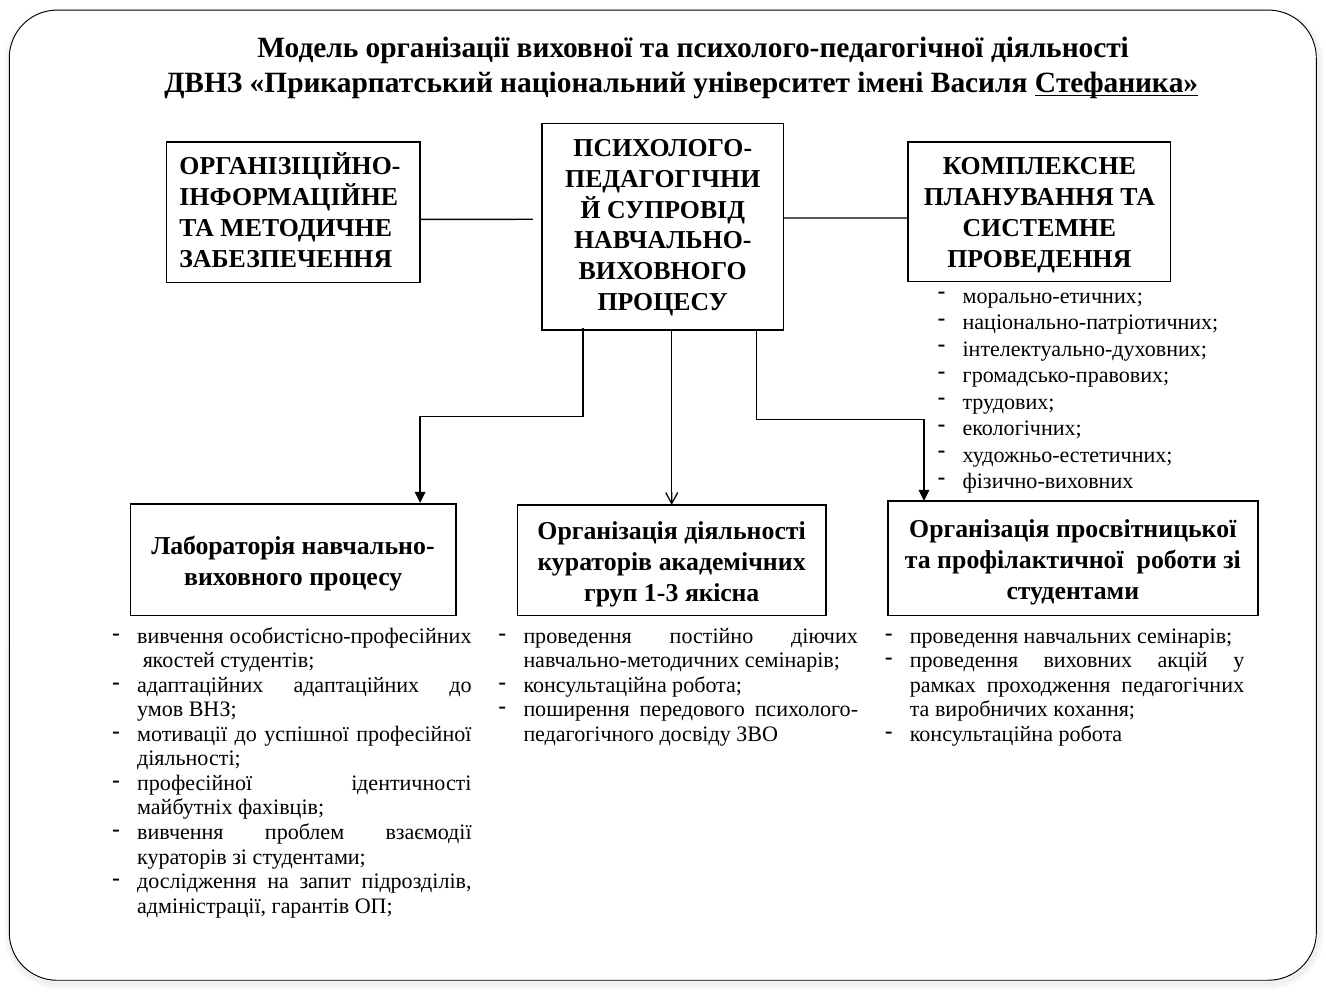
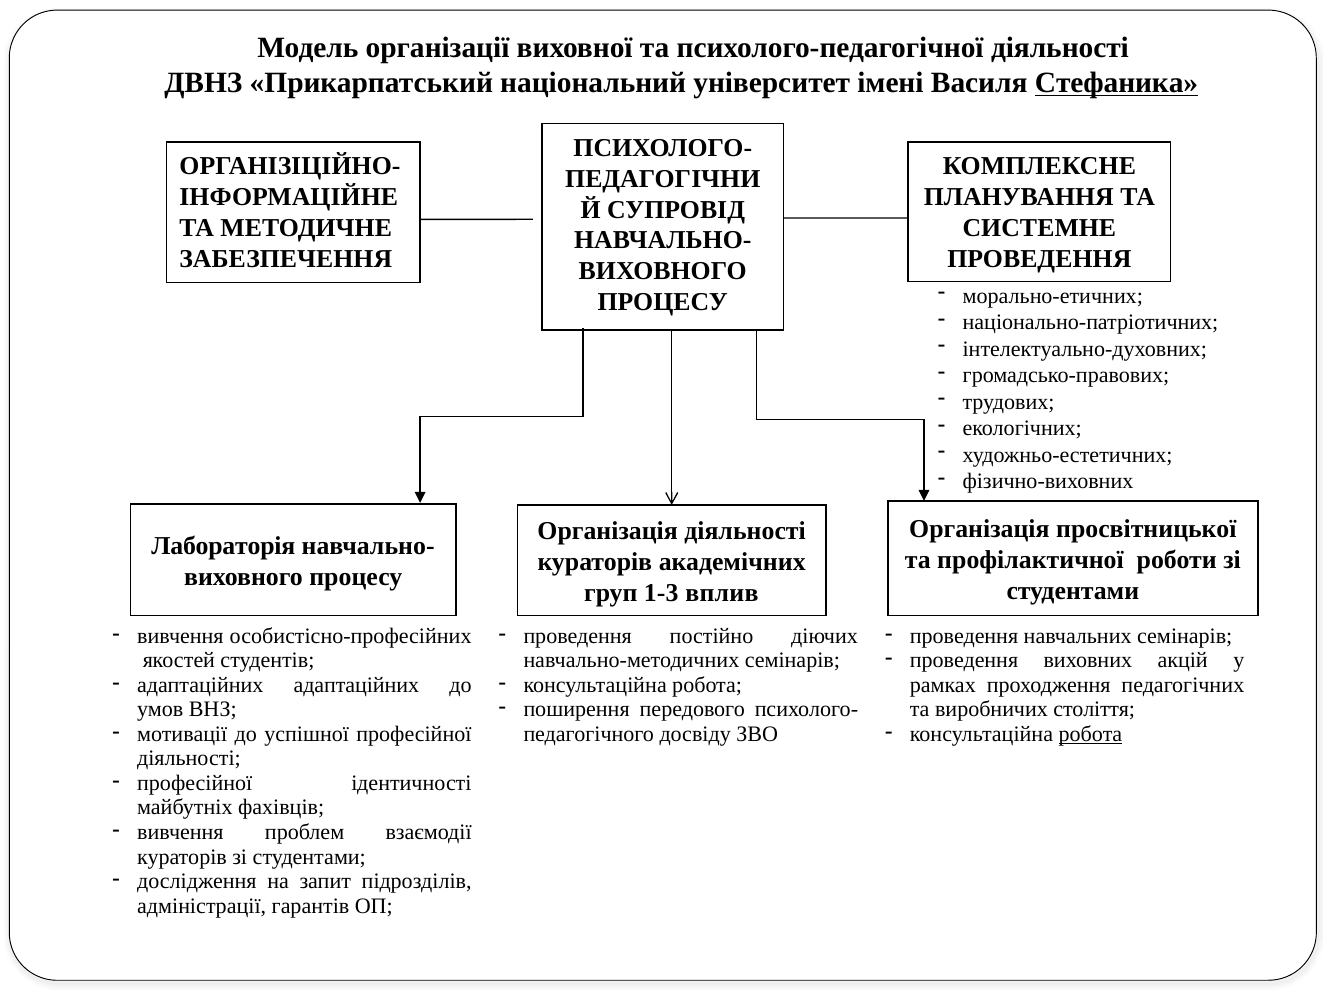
якісна: якісна -> вплив (722, 593)
кохання: кохання -> століття (1094, 710)
робота underline: none -> present (1090, 734)
